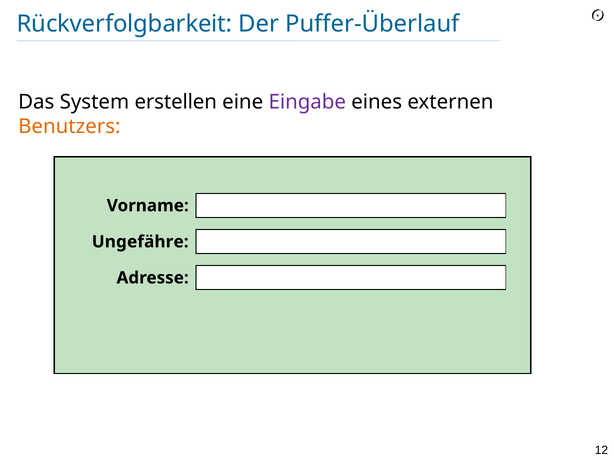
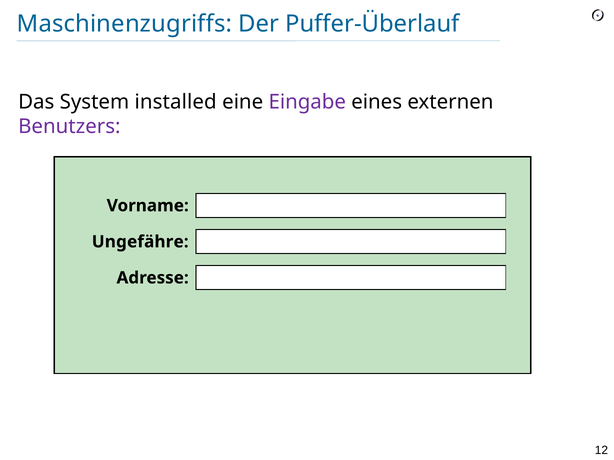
Rückverfolgbarkeit: Rückverfolgbarkeit -> Maschinenzugriffs (124, 24)
erstellen: erstellen -> installed (176, 102)
Benutzers colour: orange -> purple (69, 127)
